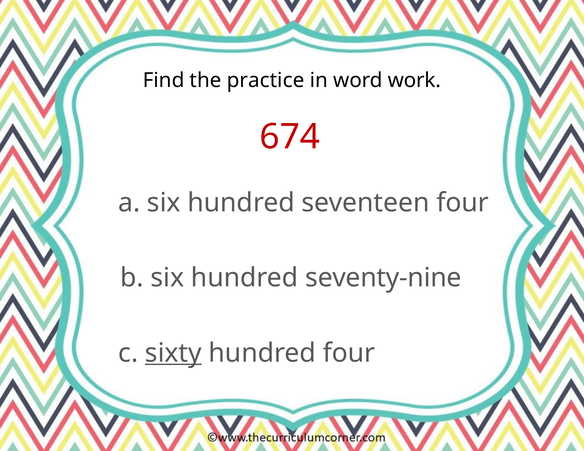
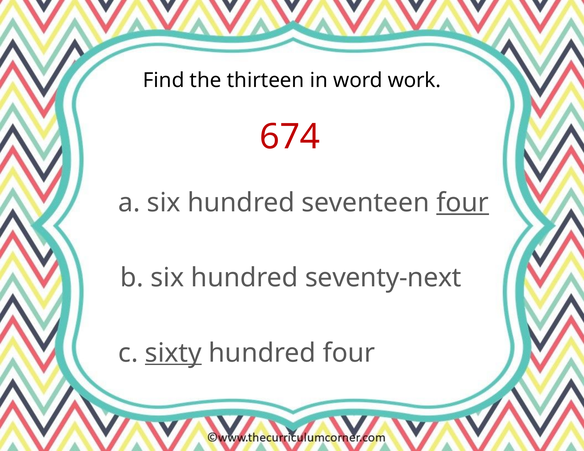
practice: practice -> thirteen (266, 80)
four underline: none -> present (463, 203)
seventy-nine: seventy-nine -> seventy-next (383, 278)
